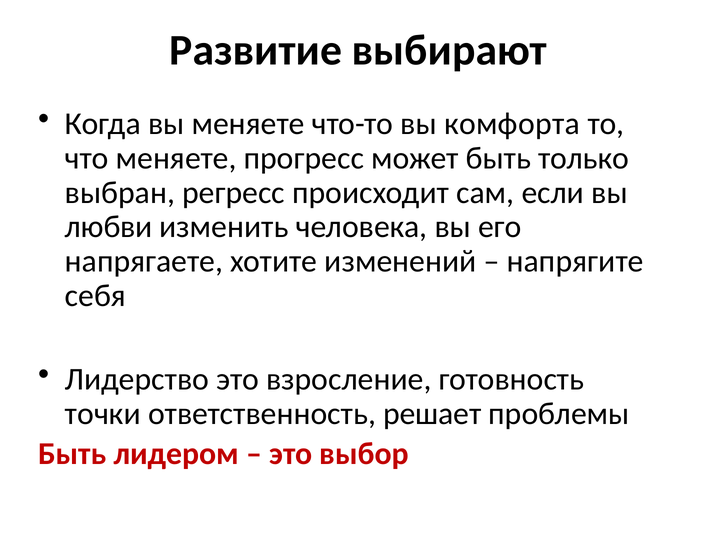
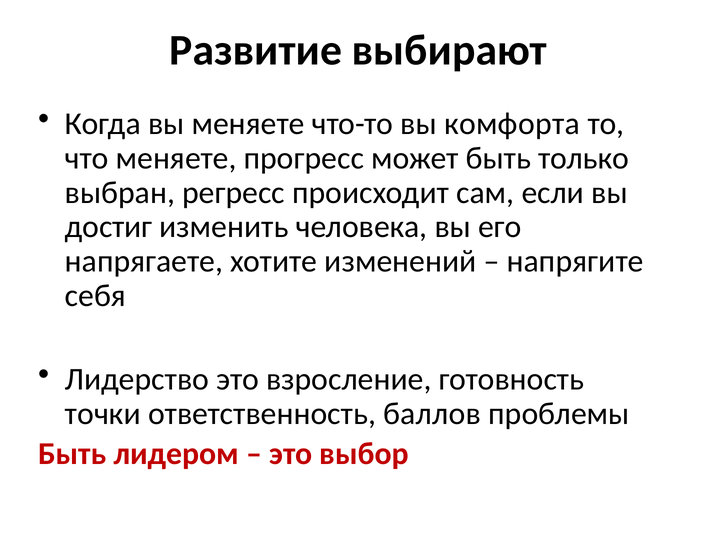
любви: любви -> достиг (109, 227)
решает: решает -> баллов (432, 414)
